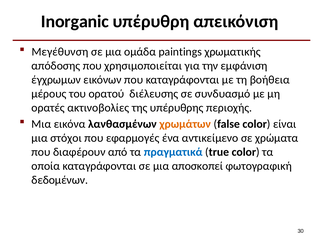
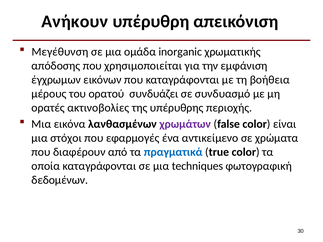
Inorganic: Inorganic -> Ανήκουν (75, 21)
paintings: paintings -> inorganic (180, 52)
διέλευσης: διέλευσης -> συνδυάζει (154, 94)
χρωμάτων colour: orange -> purple (185, 124)
αποσκοπεί: αποσκοπεί -> techniques (197, 166)
